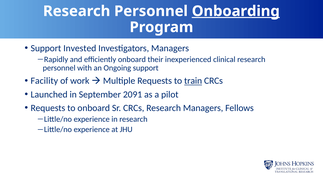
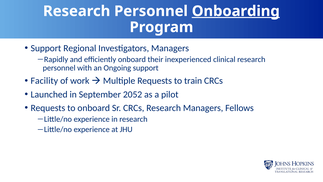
Invested: Invested -> Regional (80, 48)
train underline: present -> none (193, 81)
2091: 2091 -> 2052 (133, 94)
